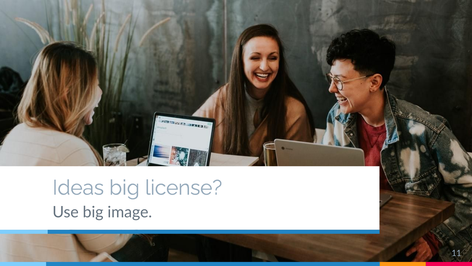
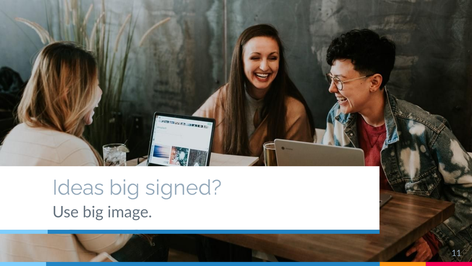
license: license -> signed (183, 187)
